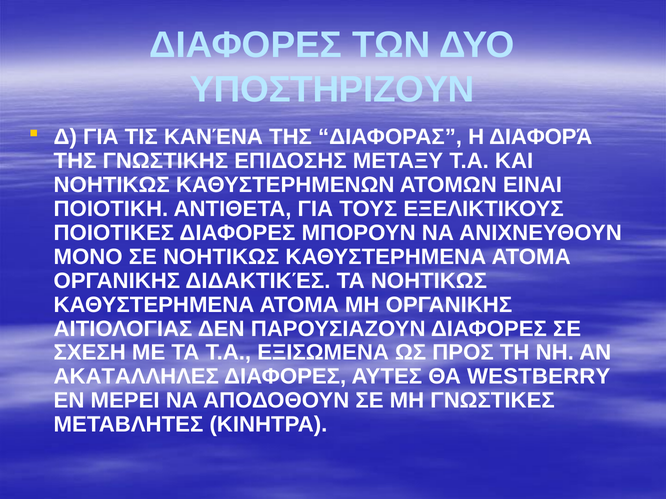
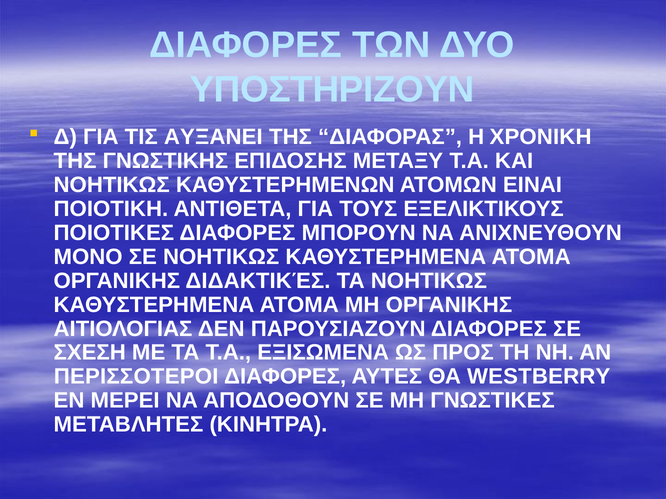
ΚΑΝΈΝΑ: ΚΑΝΈΝΑ -> ΑΥΞΑΝΕΙ (213, 137)
ΔΙΑΦΟΡΆ: ΔΙΑΦΟΡΆ -> ΧΡΟΝΙΚΗ (541, 137)
ΑΚΑΤΑΛΛΗΛΕΣ: ΑΚΑΤΑΛΛΗΛΕΣ -> ΠΕΡΙΣΣΟΤΕΡΟΙ (136, 377)
